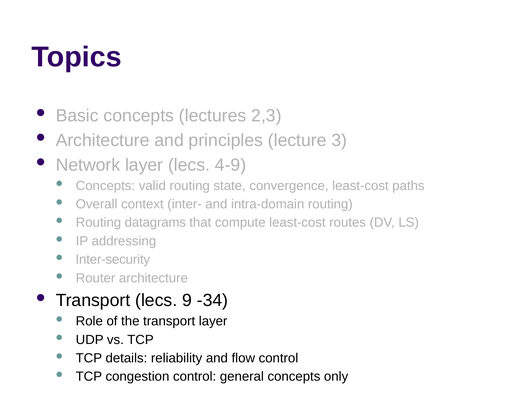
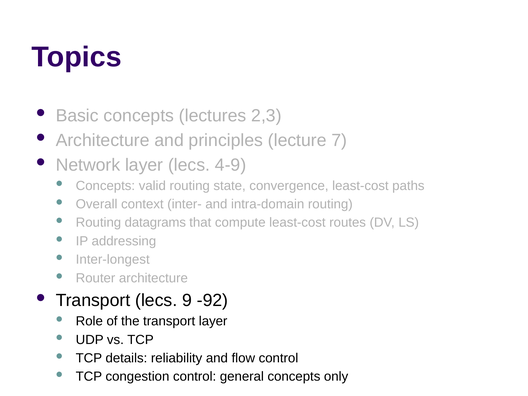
3: 3 -> 7 (339, 140)
Inter-security: Inter-security -> Inter-longest (113, 260)
-34: -34 -> -92 (212, 300)
